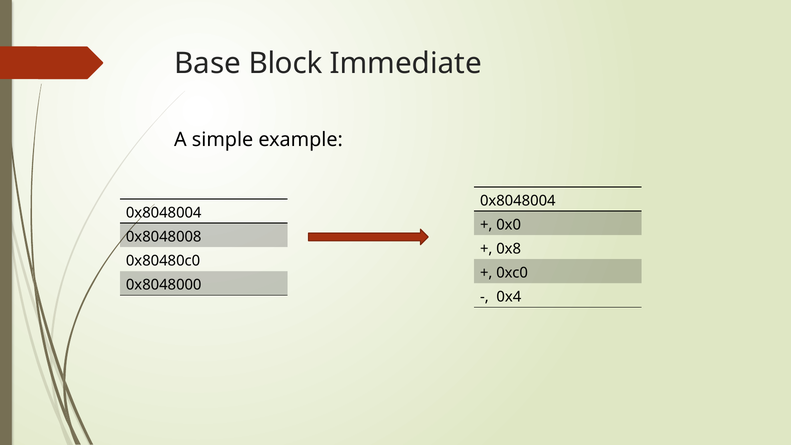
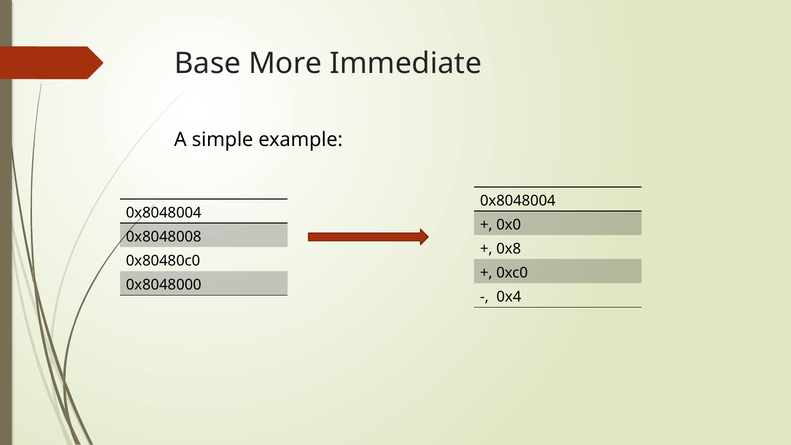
Block: Block -> More (285, 63)
